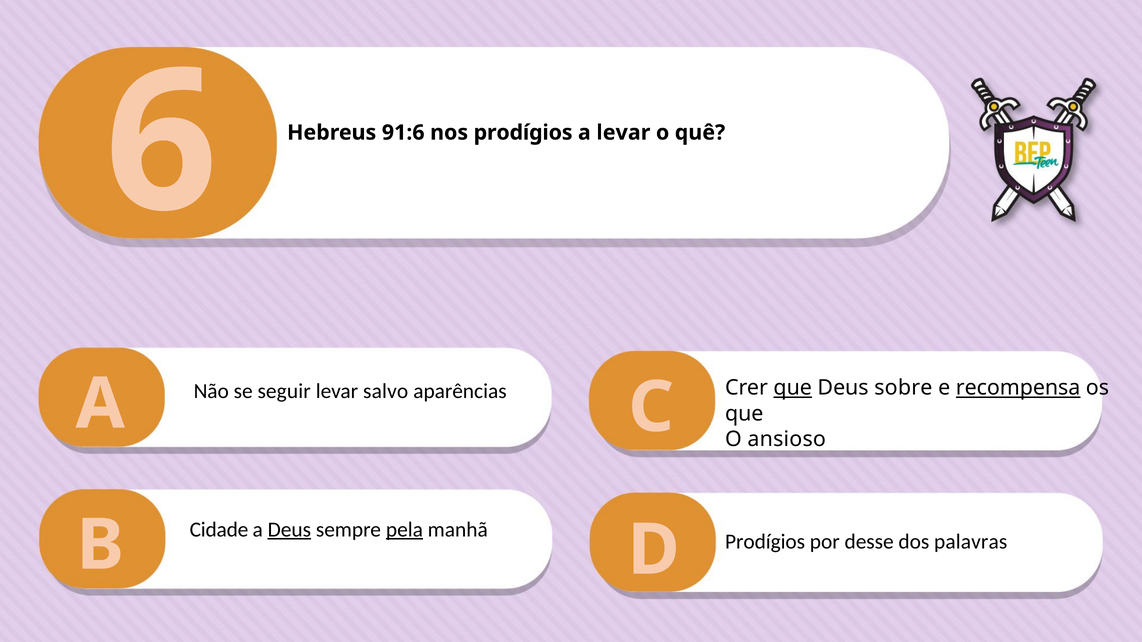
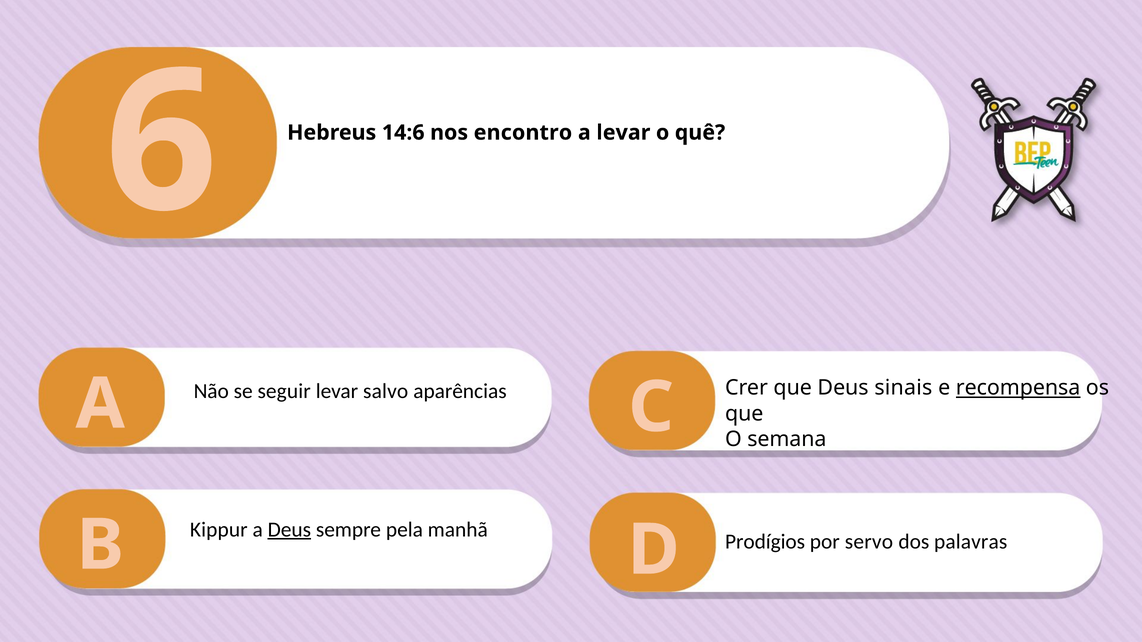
91:6: 91:6 -> 14:6 (403, 133)
nos prodígios: prodígios -> encontro (523, 133)
que underline: present -> none (793, 388)
sobre: sobre -> sinais (903, 388)
ansioso: ansioso -> semana (787, 440)
Cidade: Cidade -> Kippur (219, 530)
pela underline: present -> none (404, 530)
desse: desse -> servo (869, 542)
